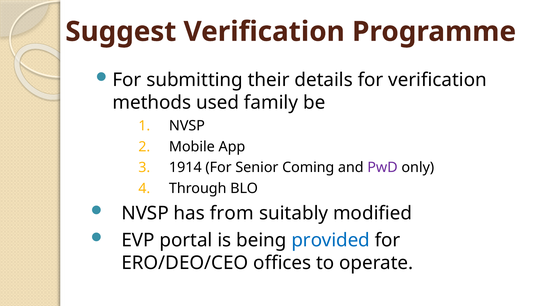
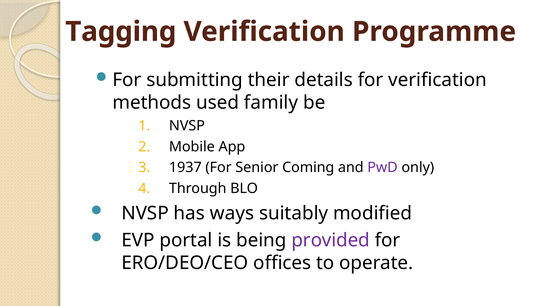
Suggest: Suggest -> Tagging (121, 32)
1914: 1914 -> 1937 (185, 168)
from: from -> ways (232, 213)
provided colour: blue -> purple (331, 240)
